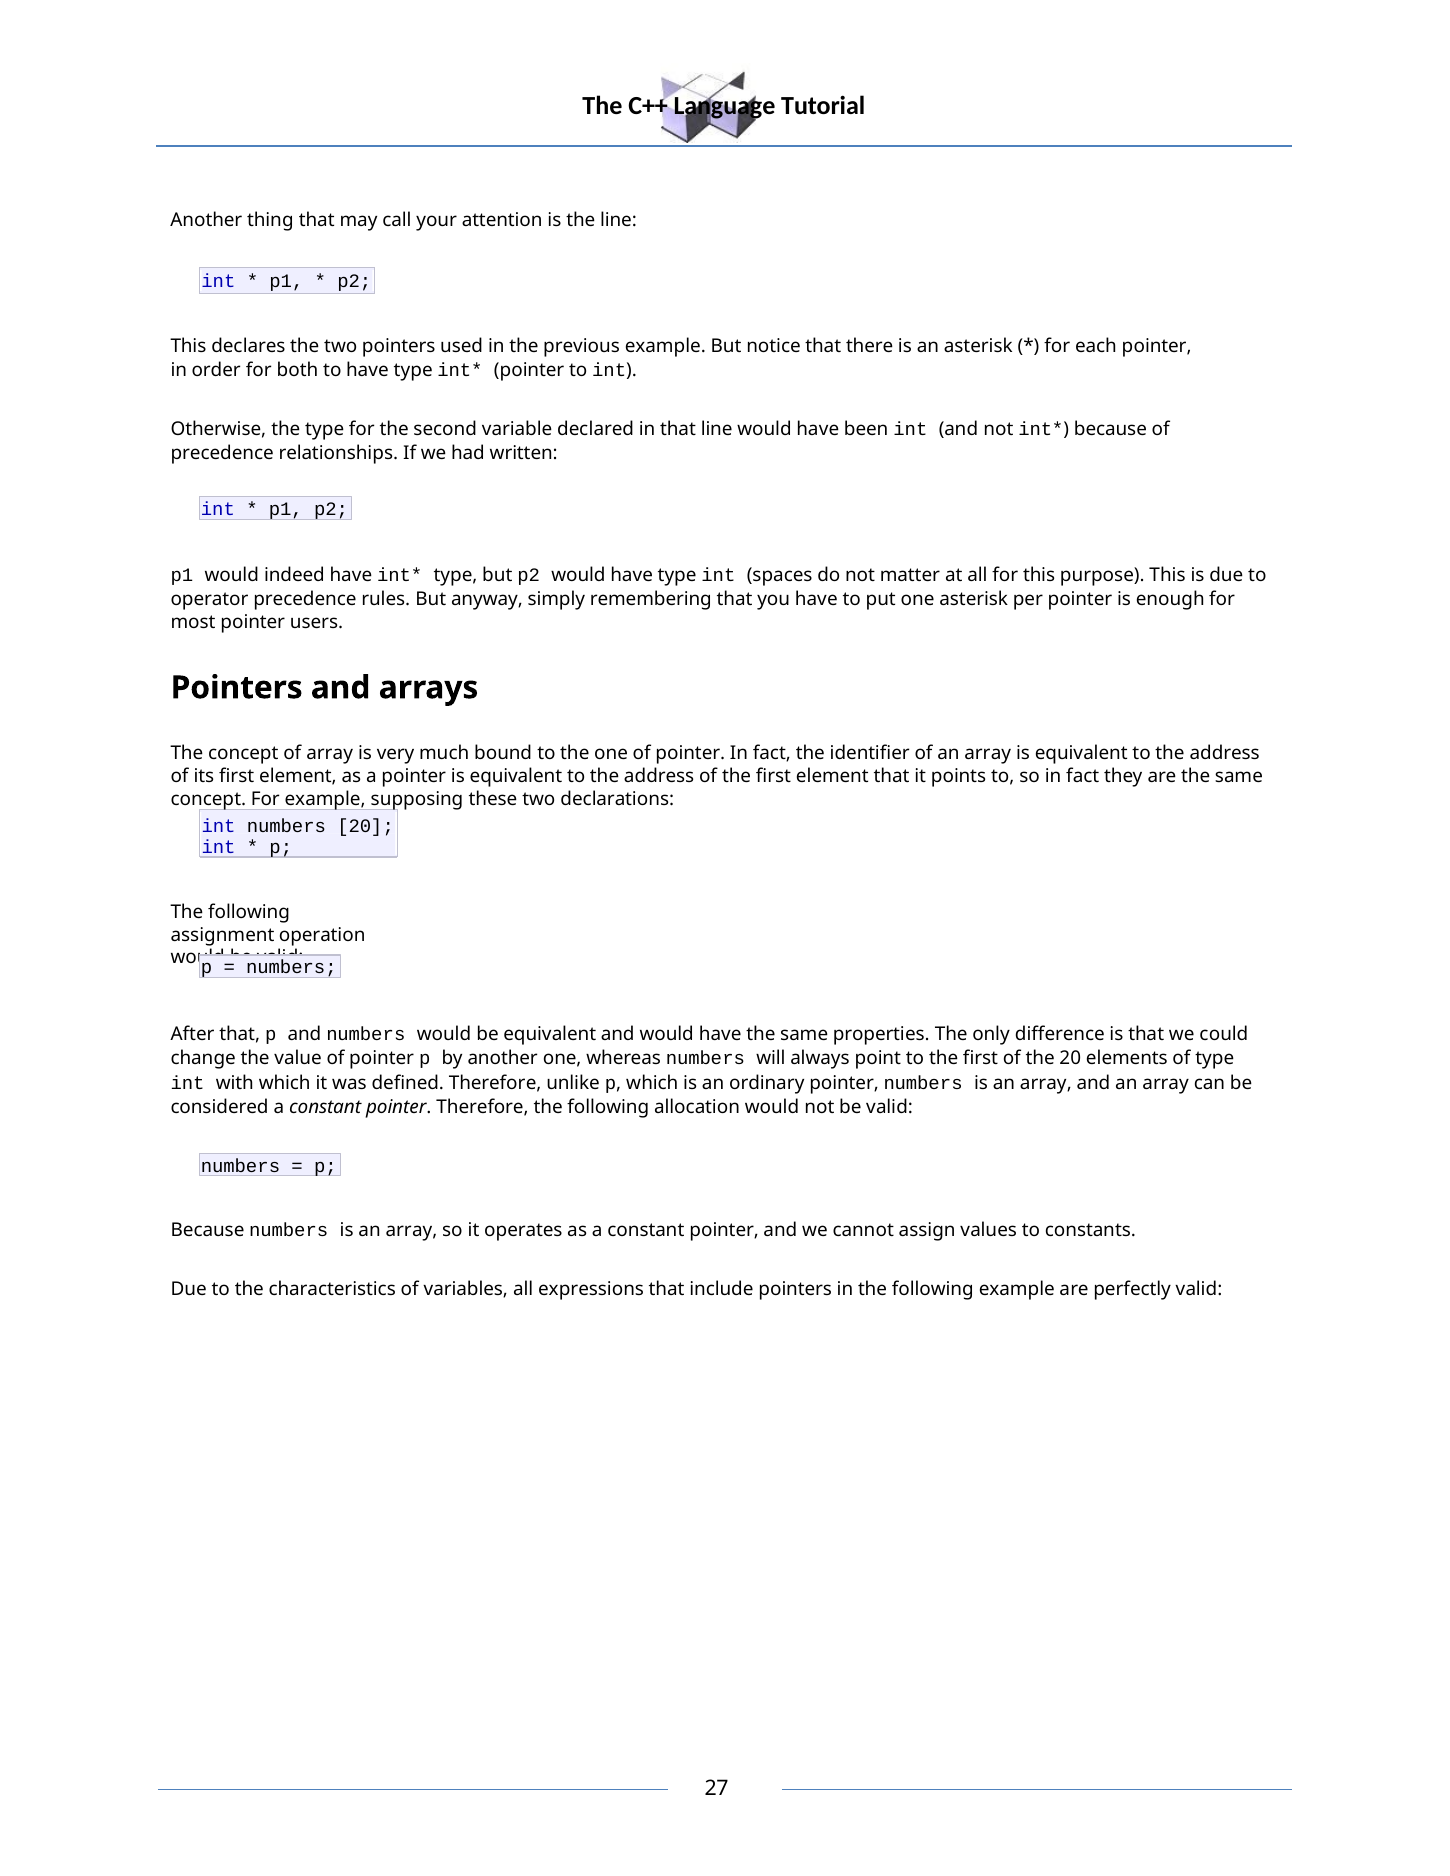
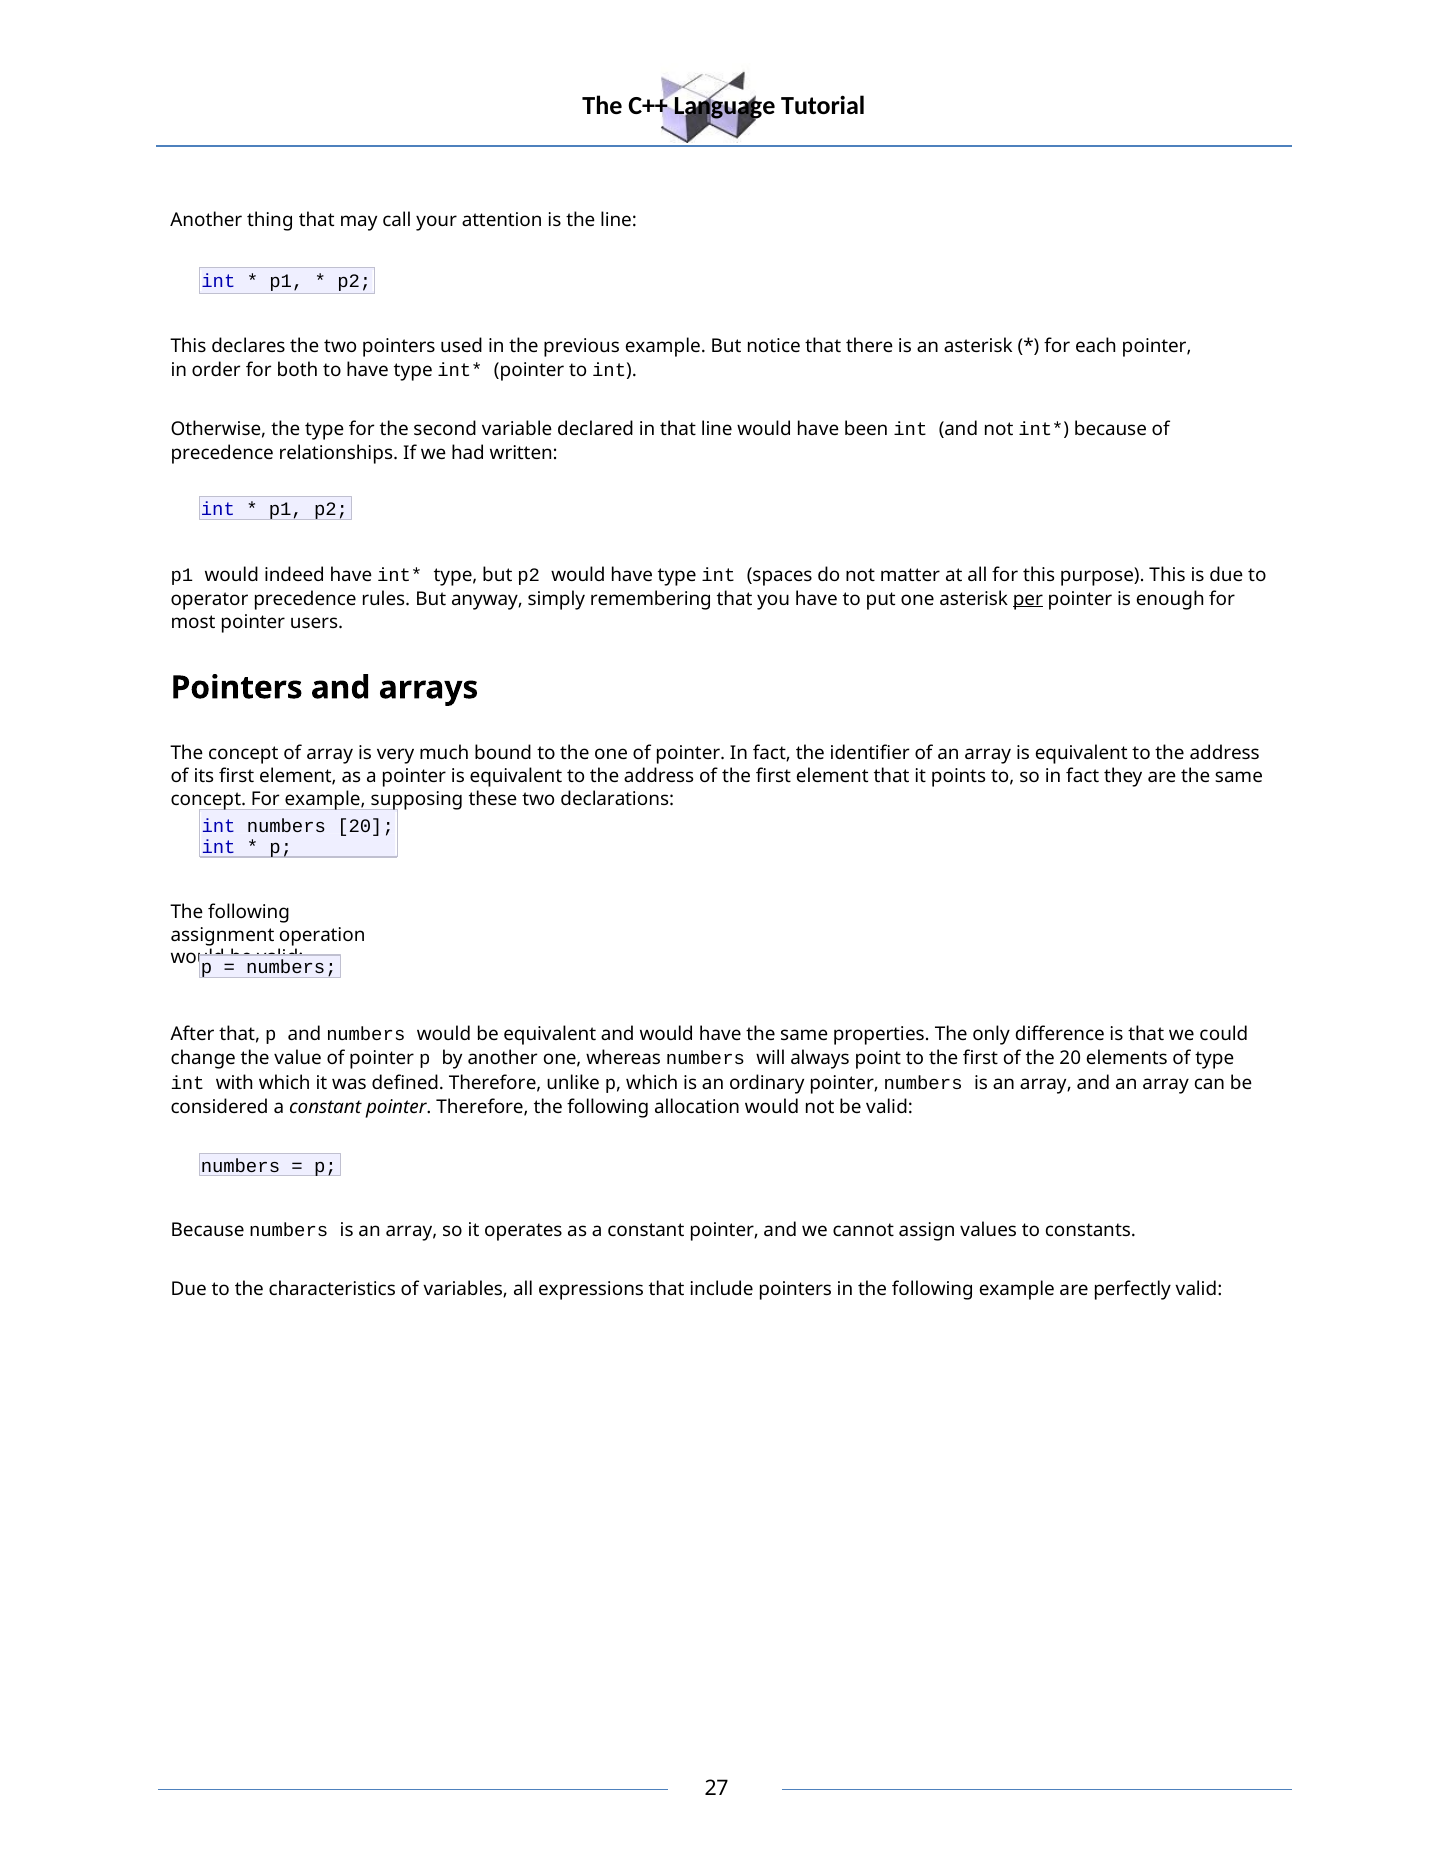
per underline: none -> present (1028, 599)
